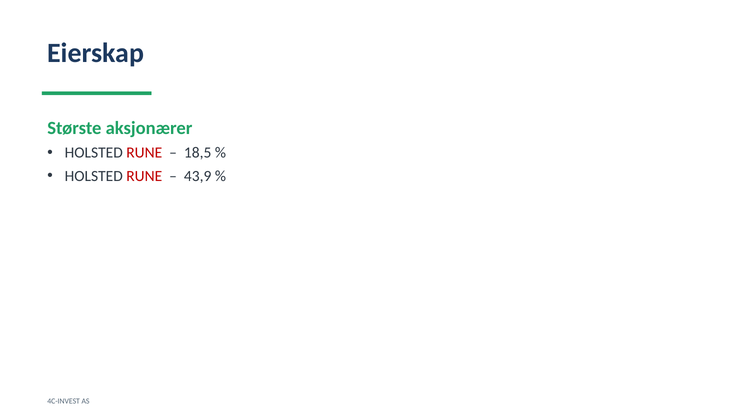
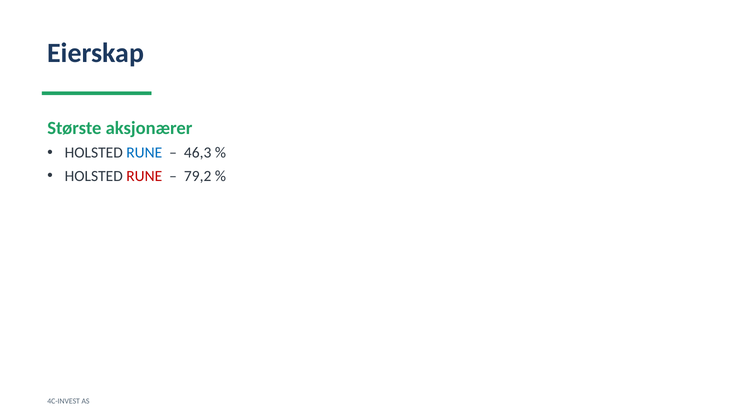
RUNE colour: red -> blue (144, 153)
18,5: 18,5 -> 46,3 (198, 153)
43,9: 43,9 -> 79,2 (198, 176)
